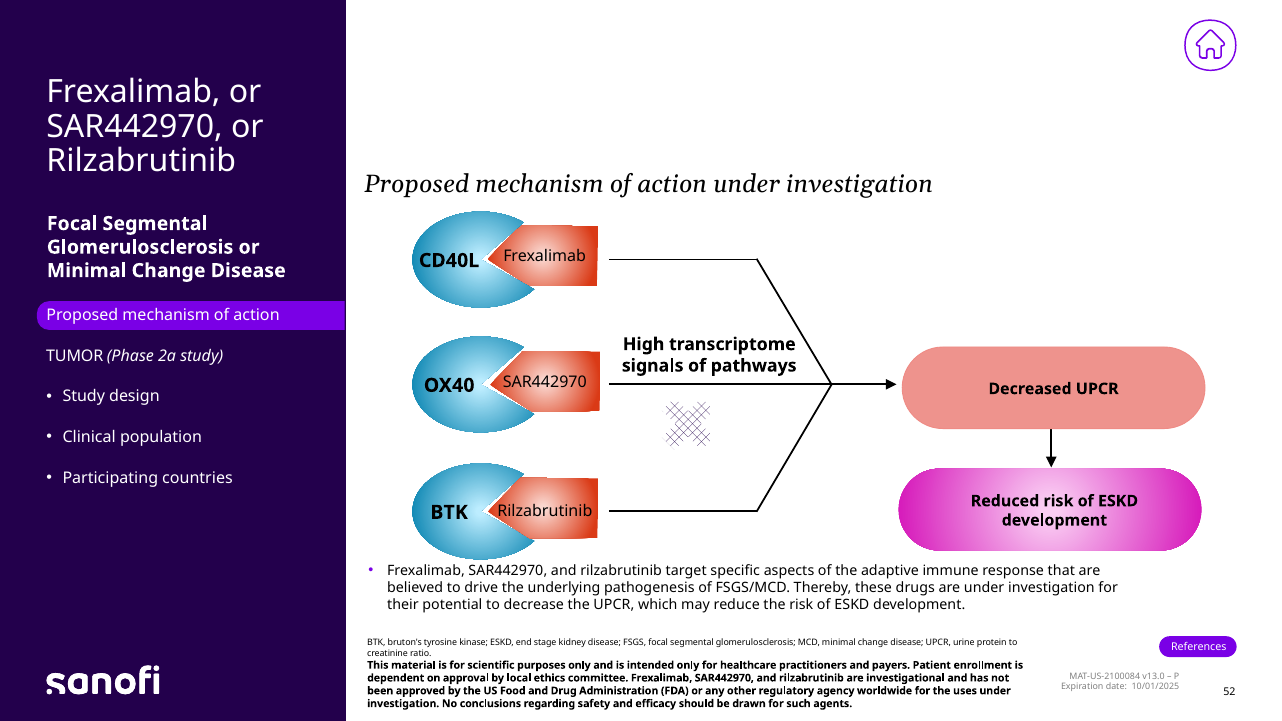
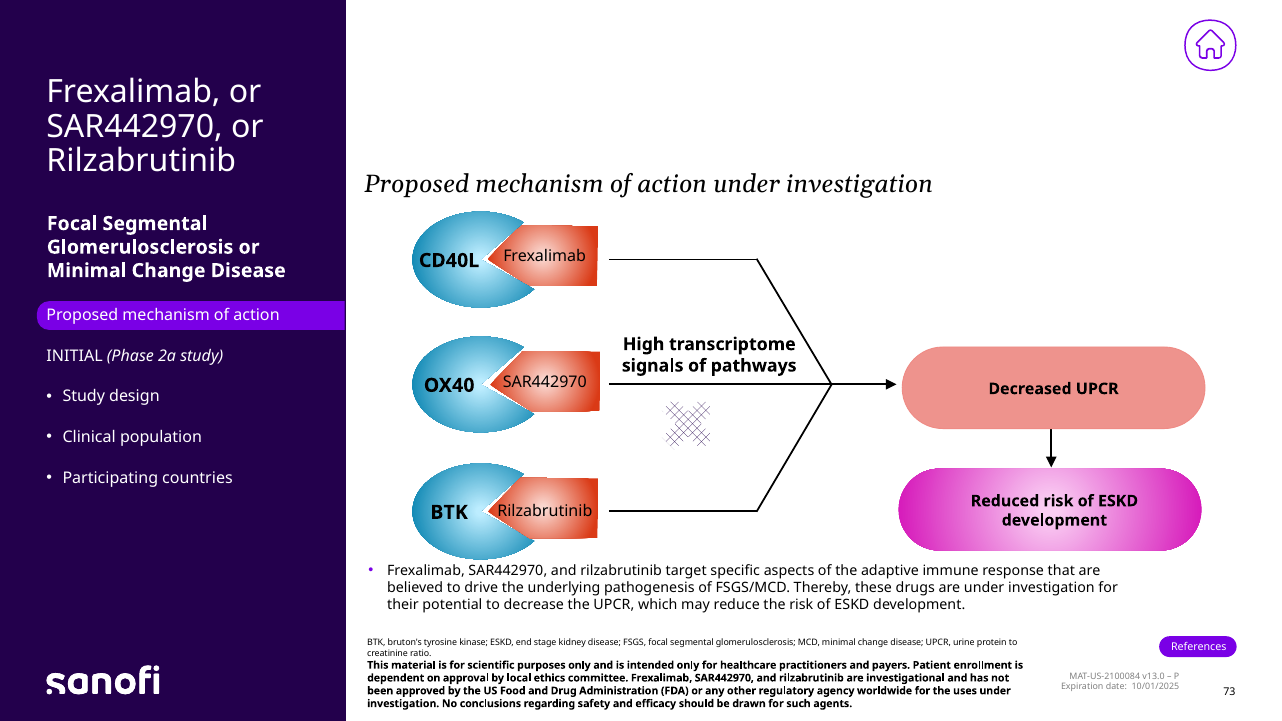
TUMOR: TUMOR -> INITIAL (75, 356)
52: 52 -> 73 (1229, 692)
